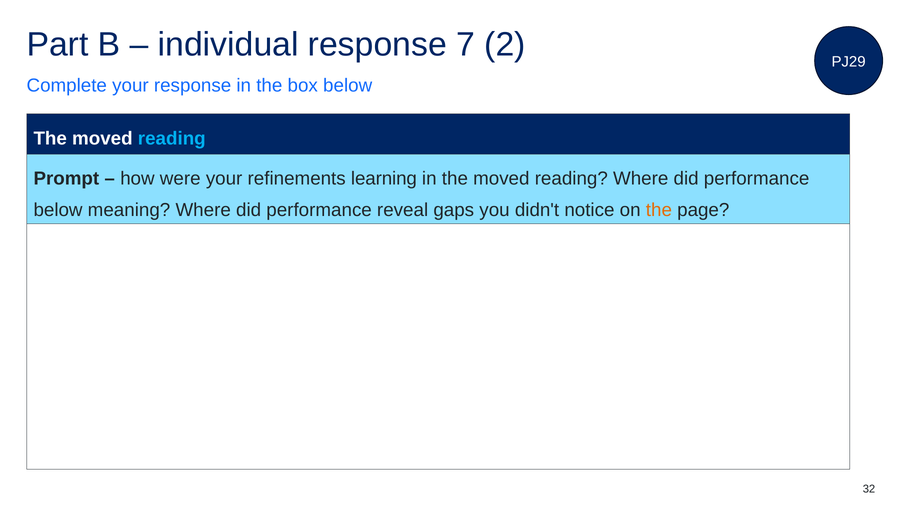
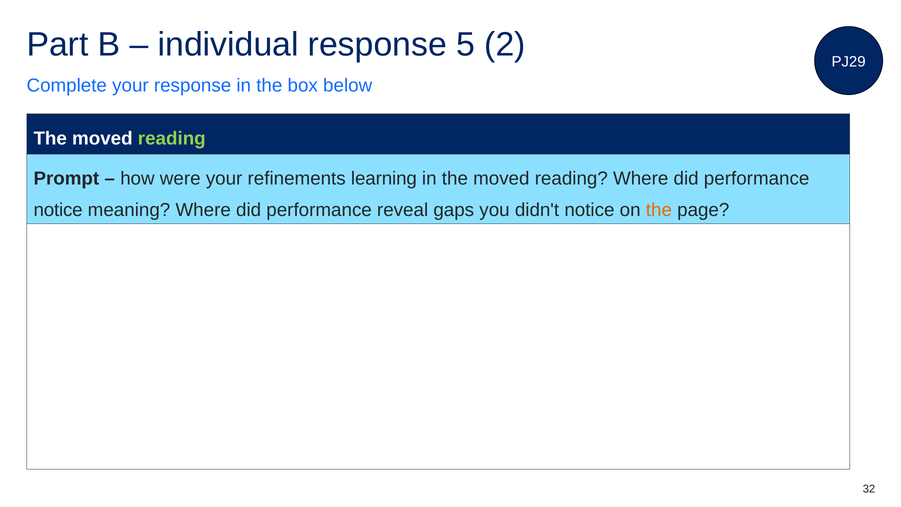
7: 7 -> 5 (466, 45)
reading colour: light blue -> light green (172, 138)
below: below -> notice (58, 210)
